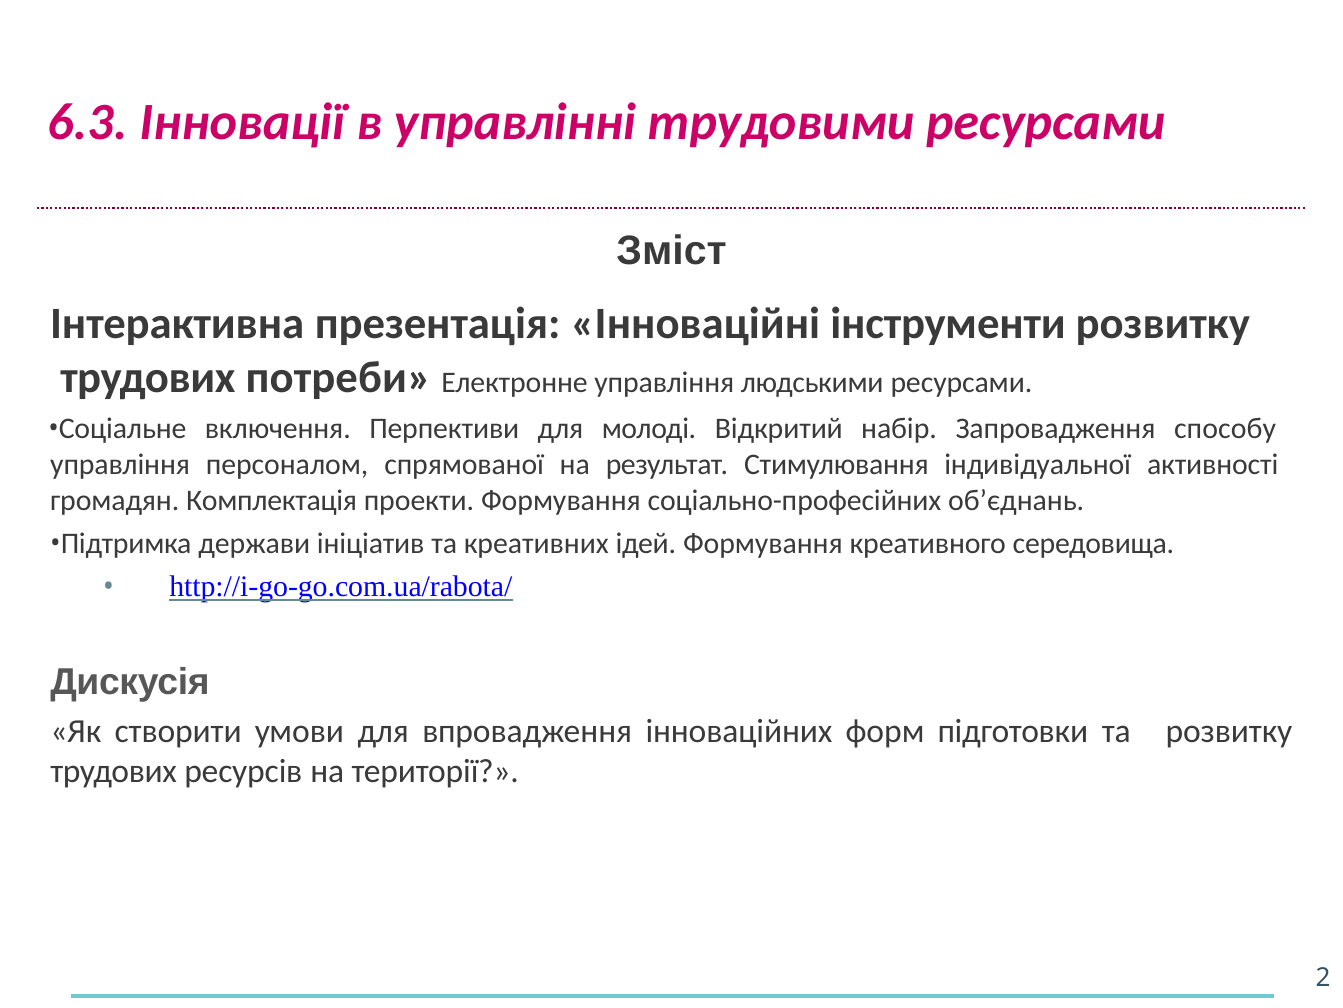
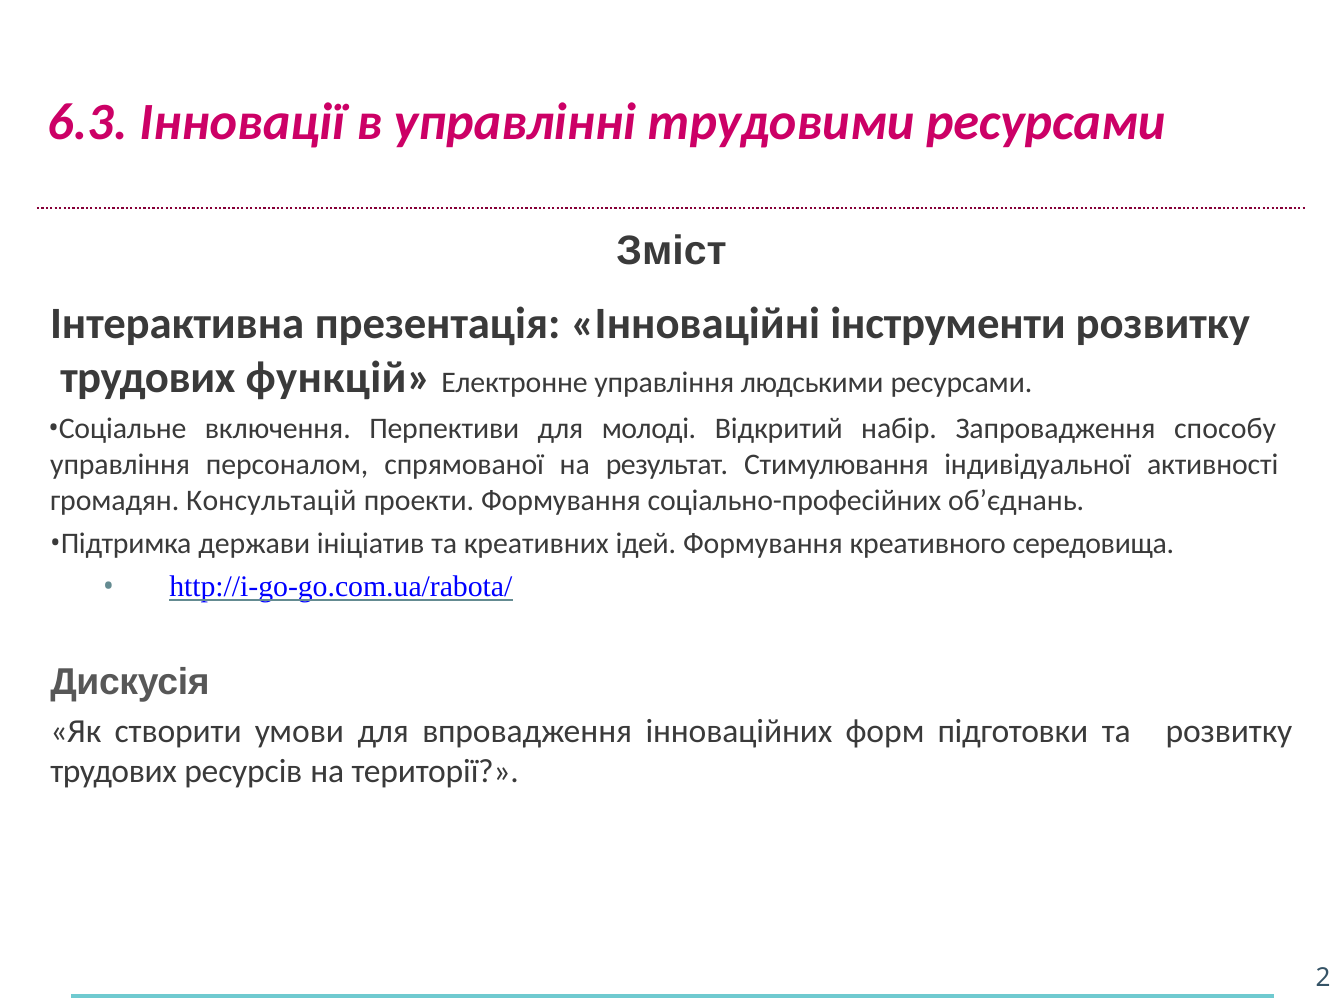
потреби: потреби -> функцій (338, 377)
Комплектація: Комплектація -> Консультацій (271, 500)
